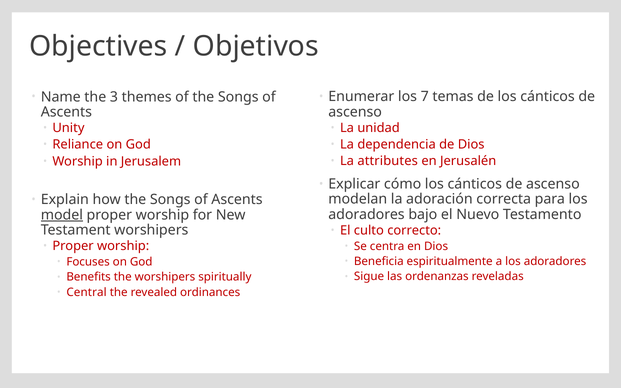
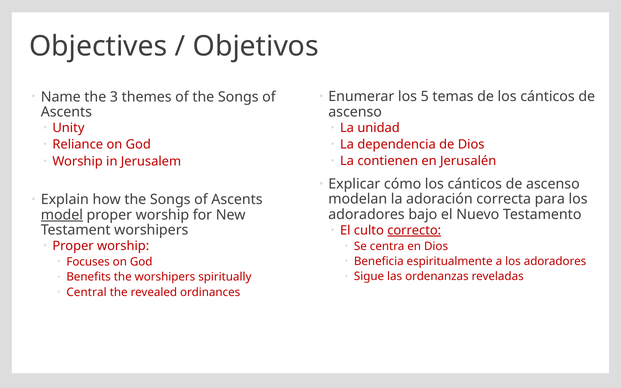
7: 7 -> 5 (425, 97)
attributes: attributes -> contienen (388, 161)
correcto underline: none -> present (414, 231)
